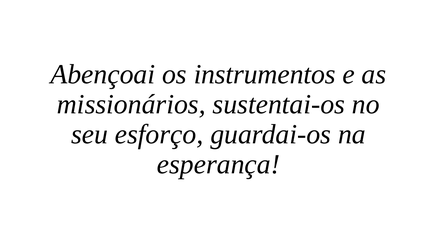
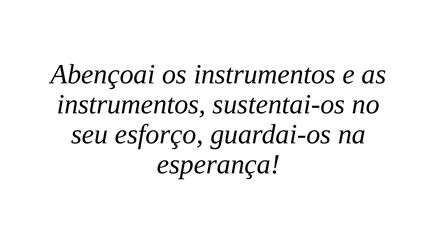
missionários: missionários -> instrumentos (131, 104)
